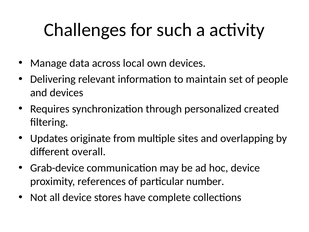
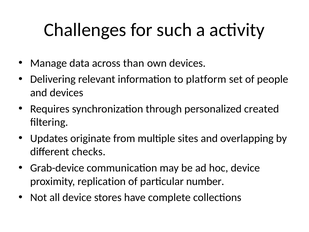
local: local -> than (134, 63)
maintain: maintain -> platform (206, 79)
overall: overall -> checks (89, 152)
references: references -> replication (102, 181)
